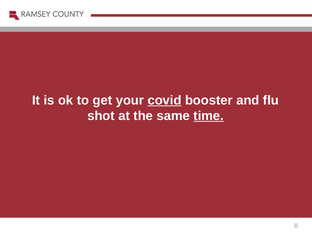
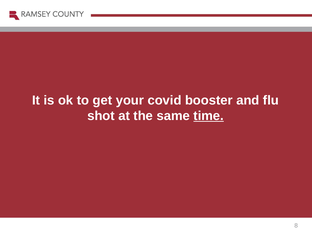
covid underline: present -> none (164, 100)
